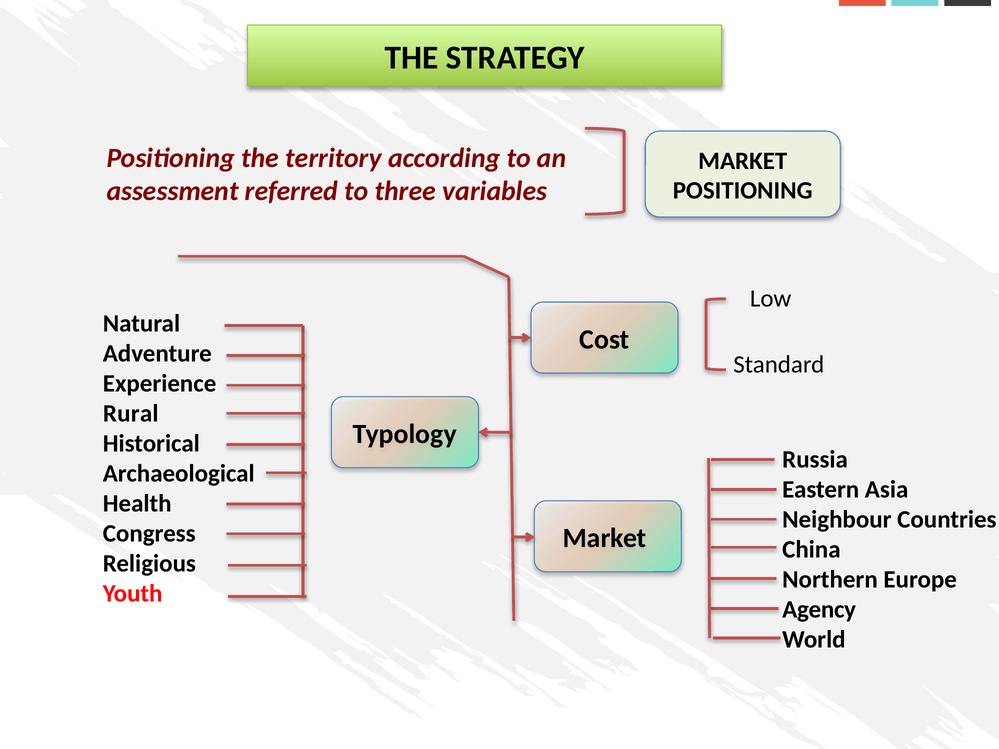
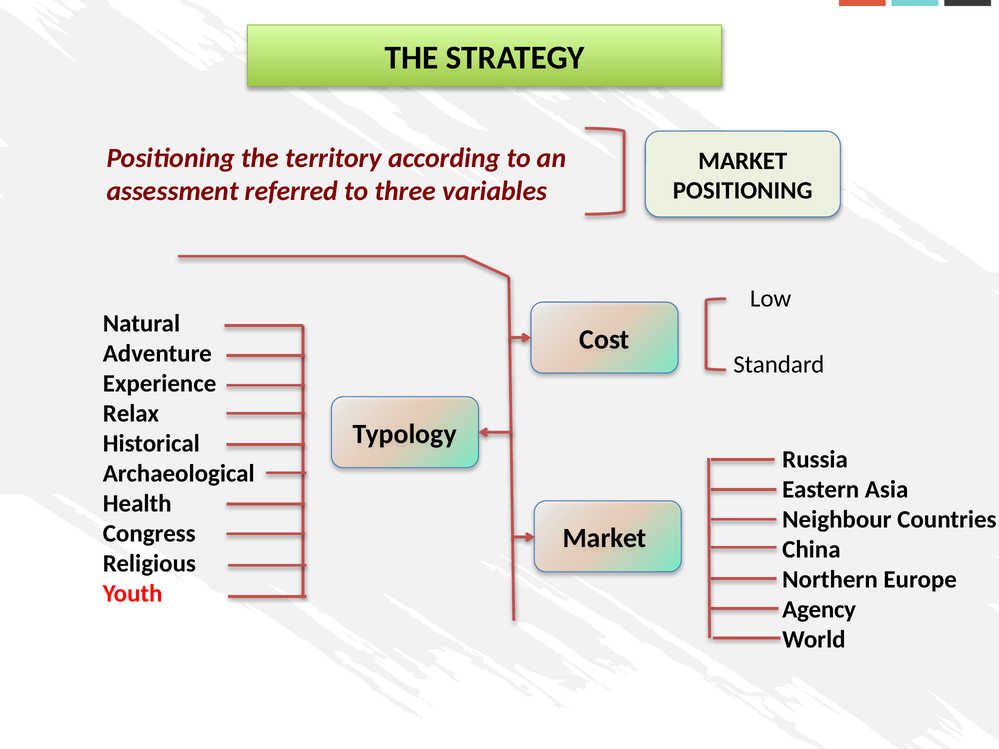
Rural: Rural -> Relax (131, 414)
